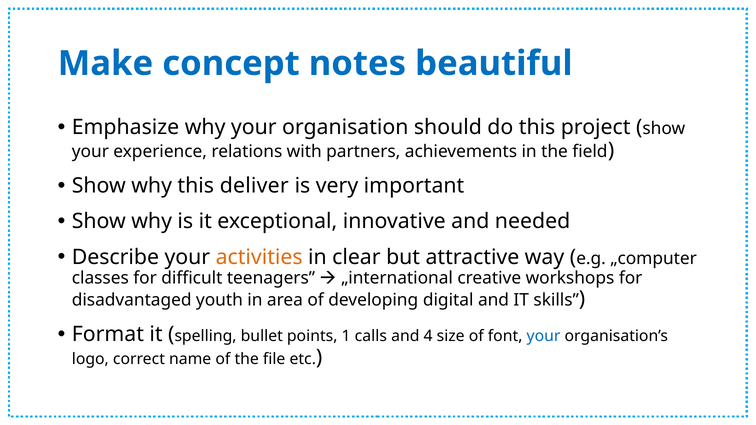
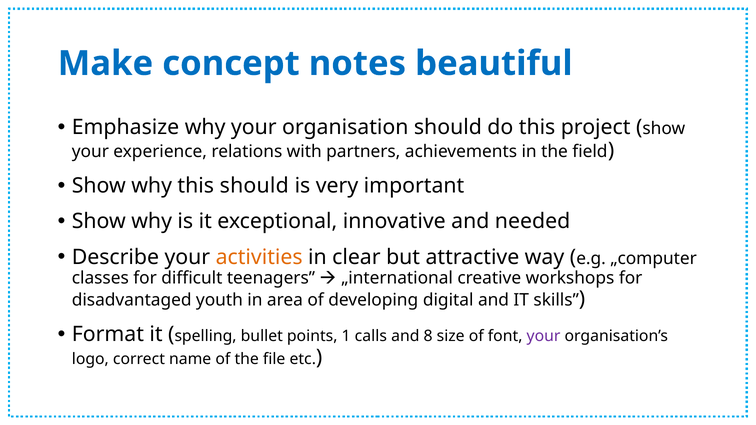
this deliver: deliver -> should (254, 186)
4: 4 -> 8 (428, 336)
your colour: blue -> purple (544, 336)
